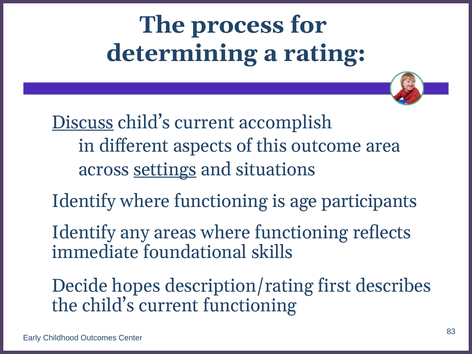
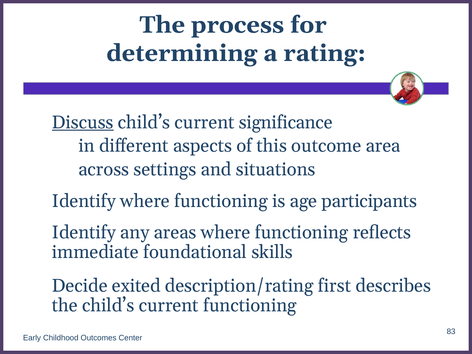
accomplish: accomplish -> significance (286, 122)
settings underline: present -> none (165, 169)
hopes: hopes -> exited (136, 286)
